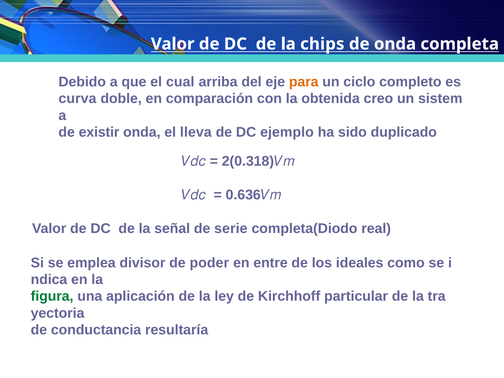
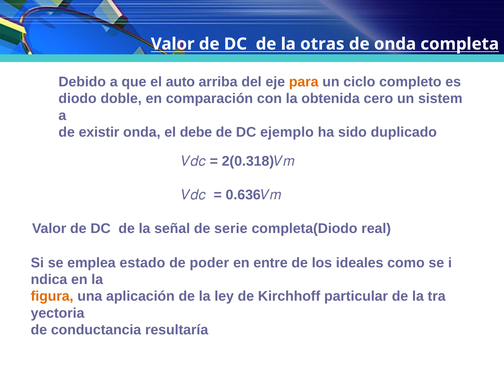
chips: chips -> otras (322, 44)
cual: cual -> auto (180, 82)
curva: curva -> diodo (78, 99)
creo: creo -> cero (378, 99)
lleva: lleva -> debe (196, 132)
divisor: divisor -> estado (142, 263)
figura colour: green -> orange (52, 296)
